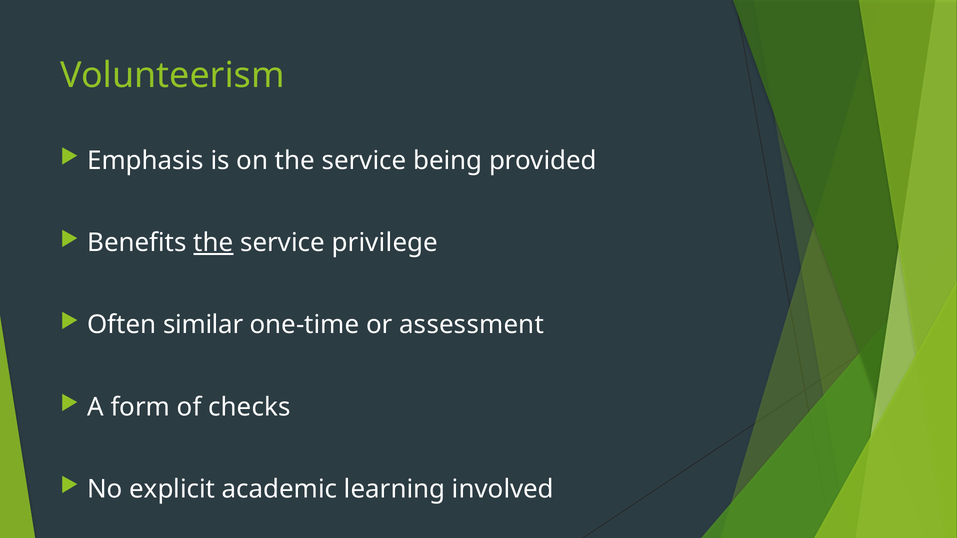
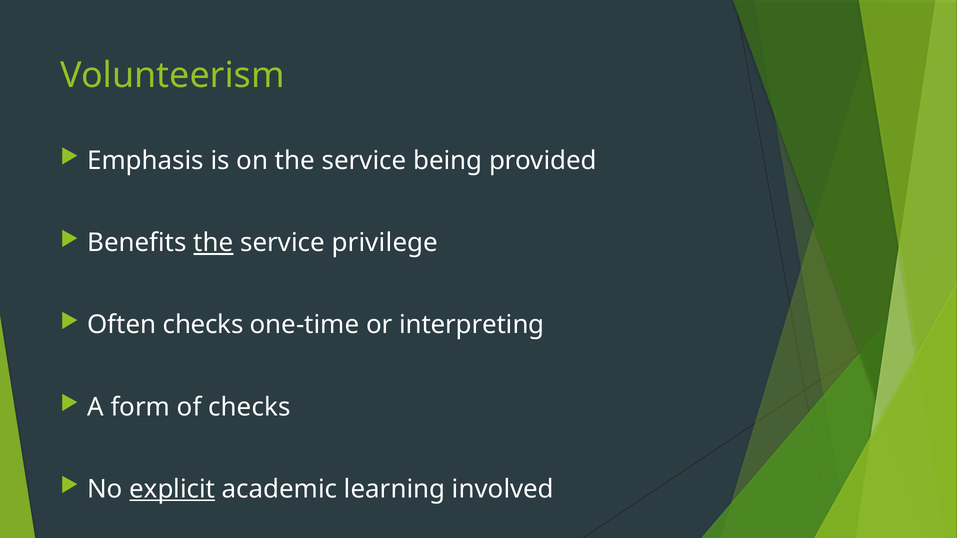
Often similar: similar -> checks (203, 325)
assessment: assessment -> interpreting (472, 325)
explicit underline: none -> present (172, 489)
